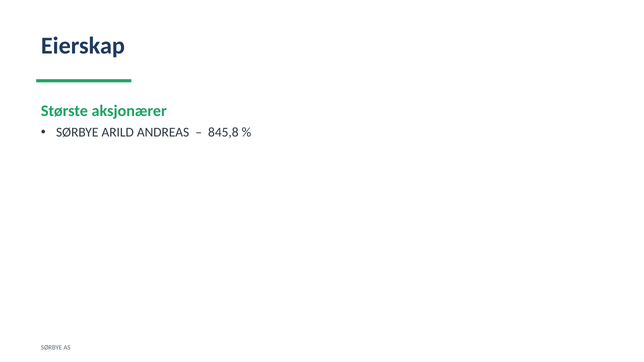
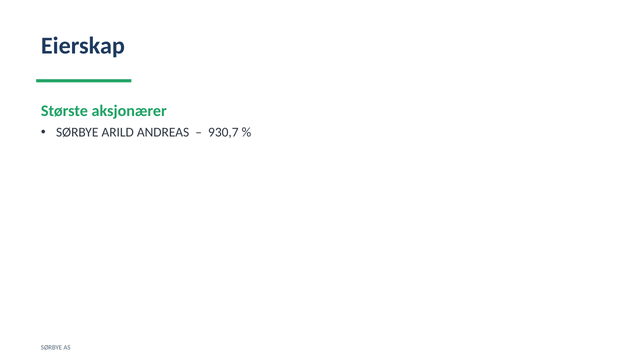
845,8: 845,8 -> 930,7 (223, 132)
